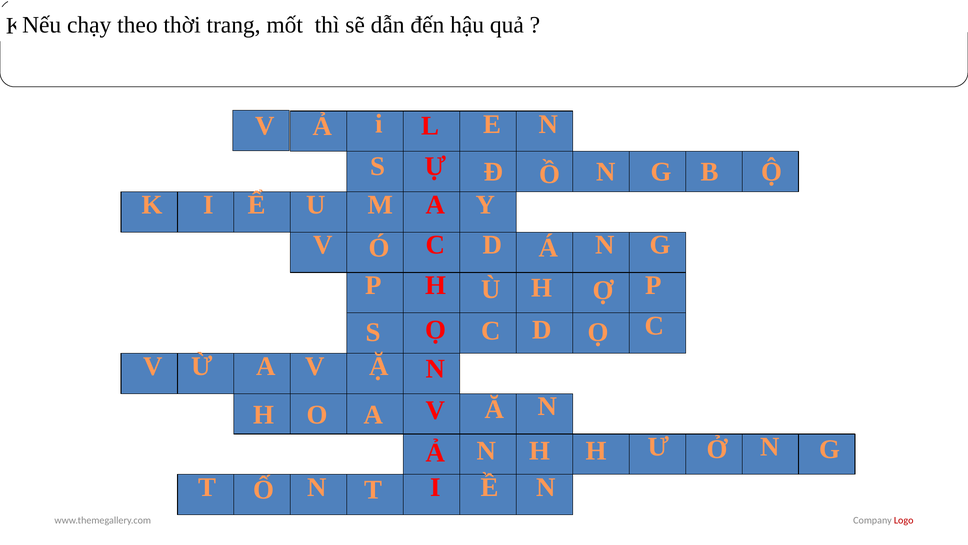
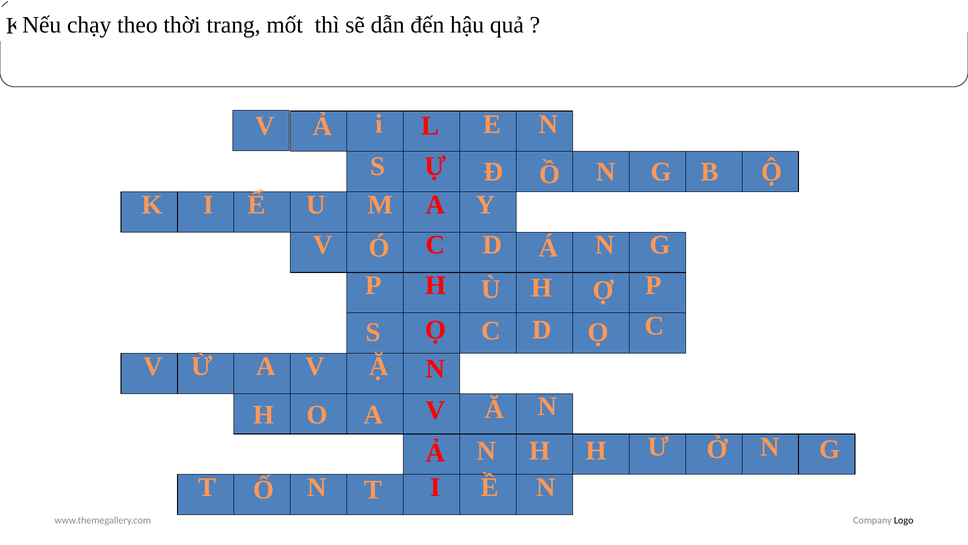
Logo colour: red -> black (904, 520)
